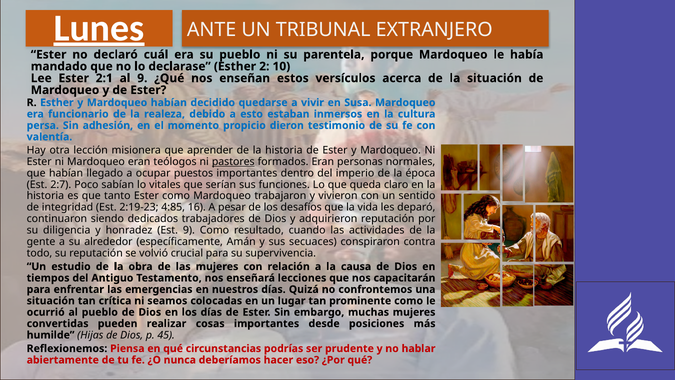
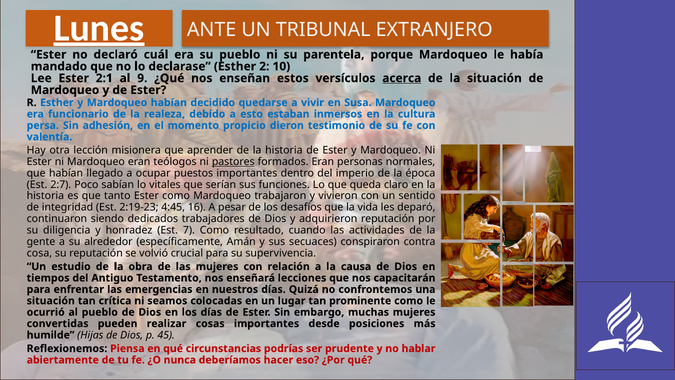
acerca underline: none -> present (402, 78)
4:85: 4:85 -> 4:45 (173, 207)
Est 9: 9 -> 7 (189, 230)
todo: todo -> cosa (39, 253)
